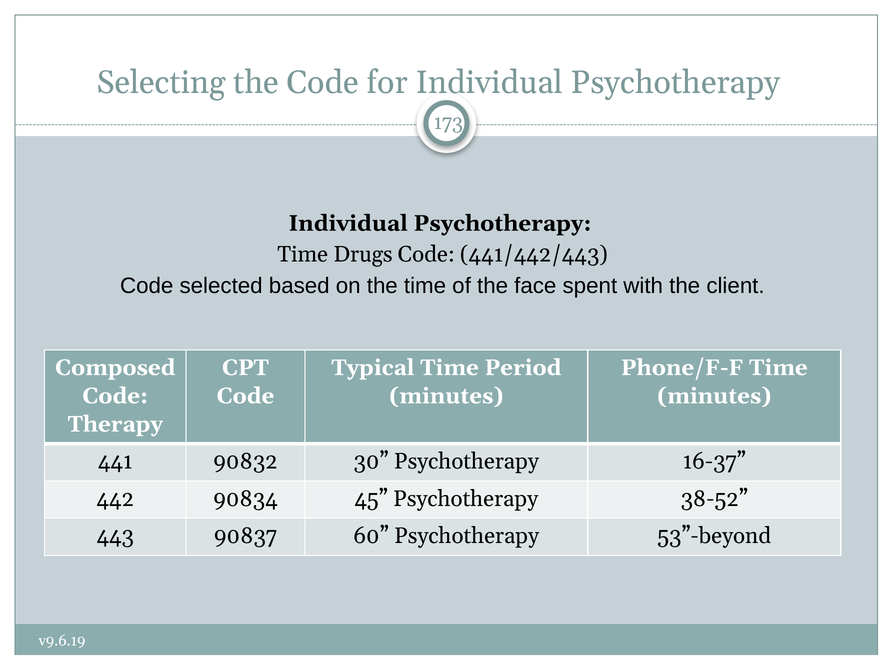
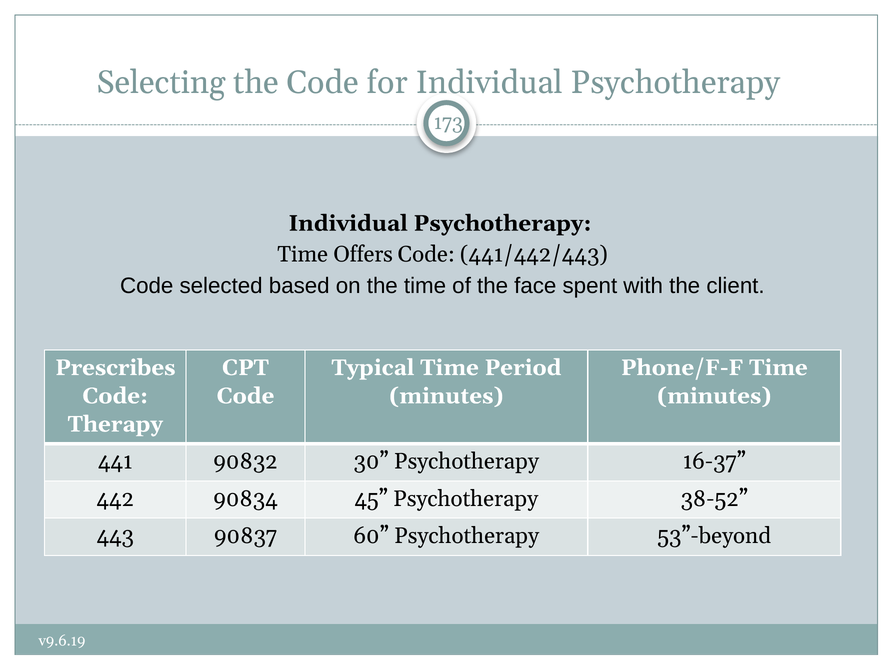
Drugs: Drugs -> Offers (363, 255)
Composed: Composed -> Prescribes (115, 368)
